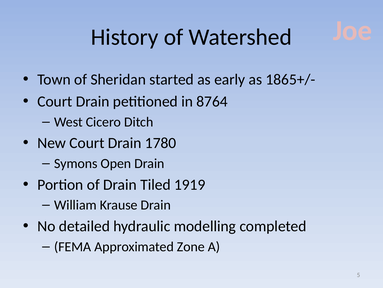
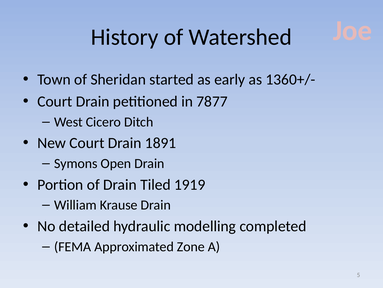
1865+/-: 1865+/- -> 1360+/- (290, 79)
8764: 8764 -> 7877 (212, 101)
1780: 1780 -> 1891 (161, 143)
